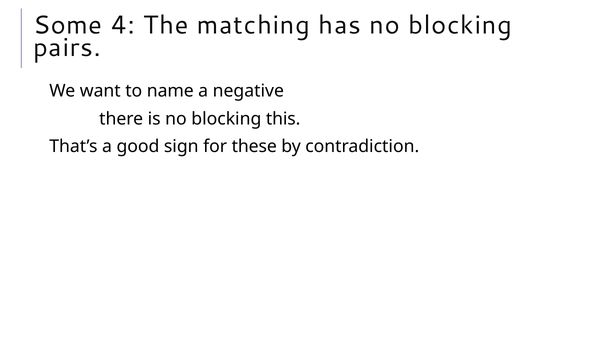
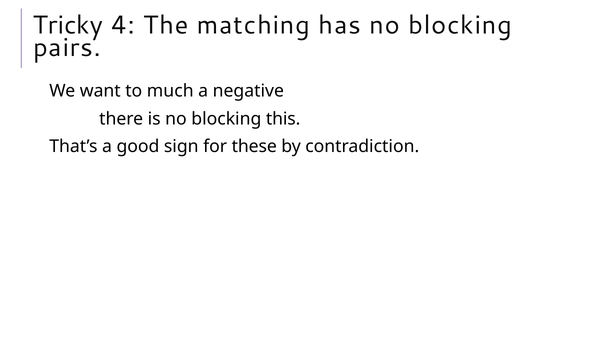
Some: Some -> Tricky (68, 25)
name: name -> much (170, 91)
